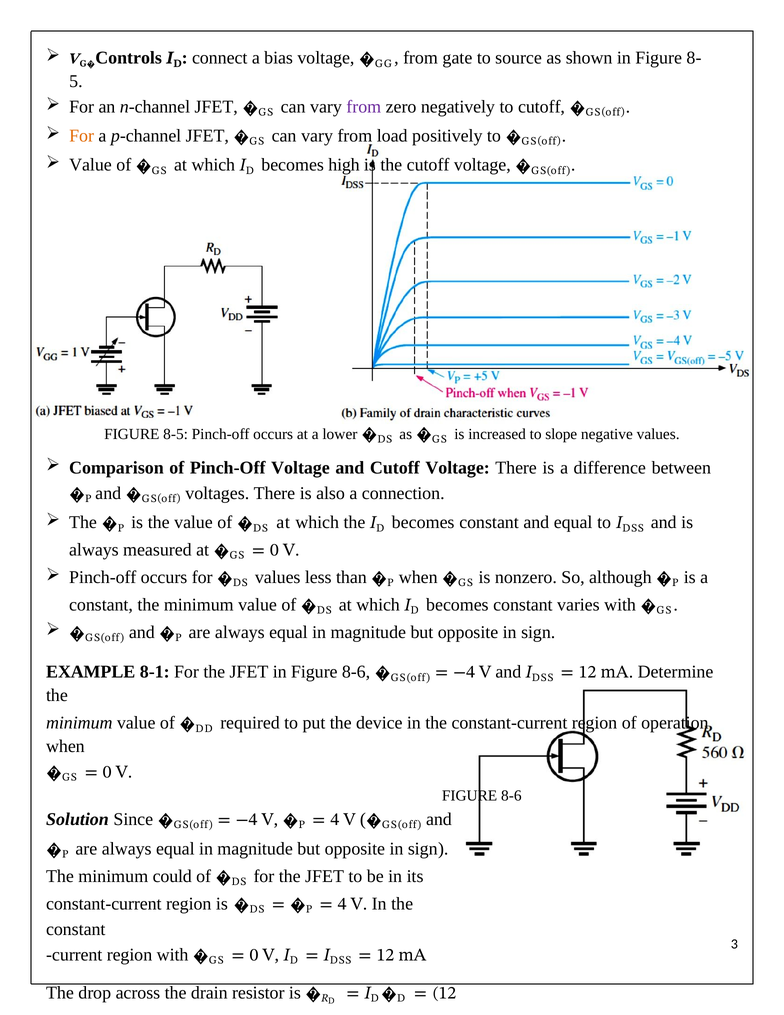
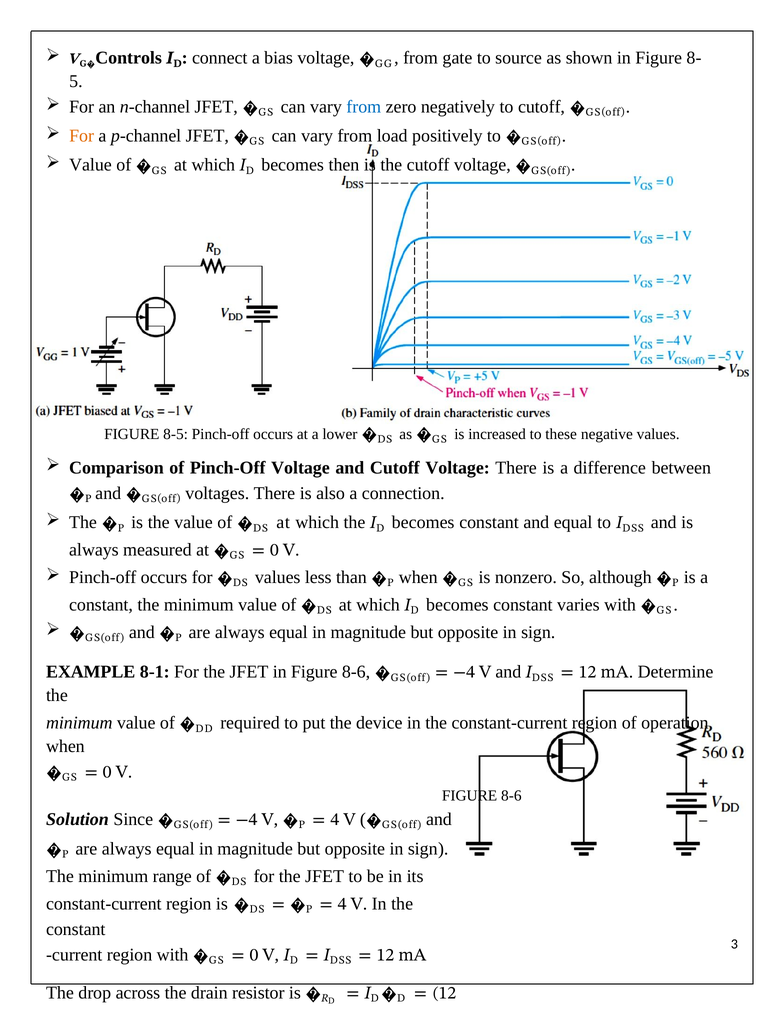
from colour: purple -> blue (364, 107)
high: high -> then (344, 165)
slope: slope -> these (561, 434)
could: could -> range (172, 876)
